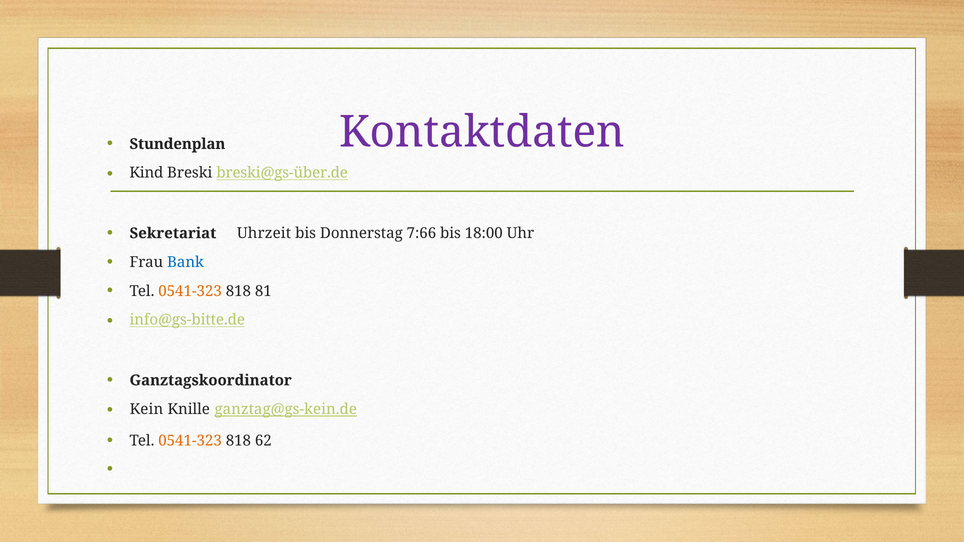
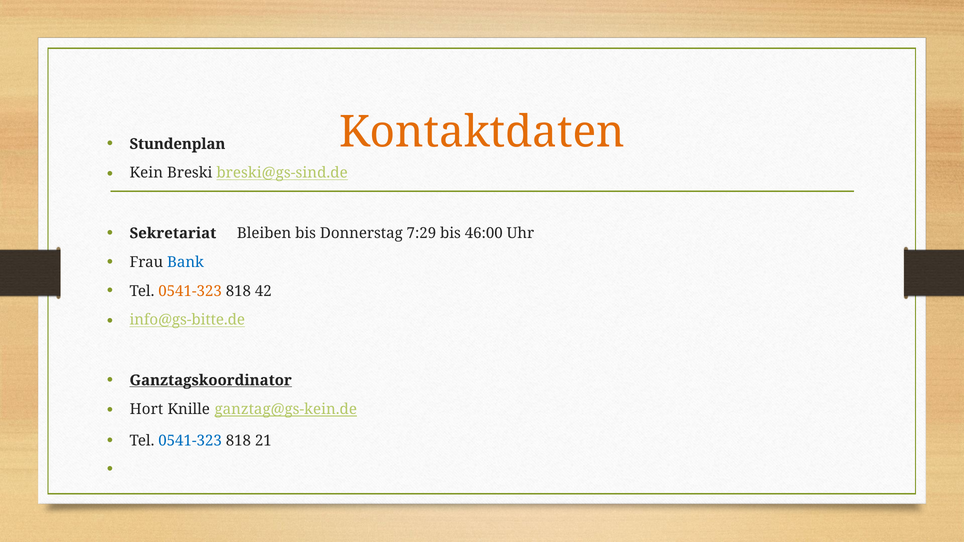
Kontaktdaten colour: purple -> orange (482, 132)
Kind: Kind -> Kein (146, 173)
breski@gs-über.de: breski@gs-über.de -> breski@gs-sind.de (282, 173)
Uhrzeit: Uhrzeit -> Bleiben (264, 233)
7:66: 7:66 -> 7:29 (421, 233)
18:00: 18:00 -> 46:00 (484, 233)
81: 81 -> 42 (263, 291)
Ganztagskoordinator underline: none -> present (211, 380)
Kein: Kein -> Hort (146, 409)
0541-323 colour: orange -> blue (190, 441)
62: 62 -> 21 (263, 441)
